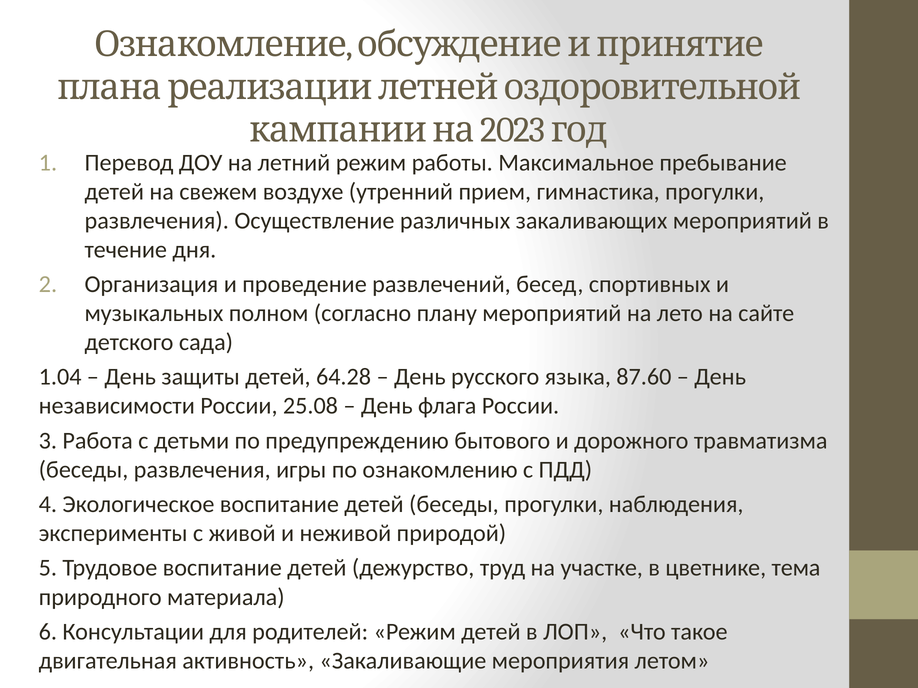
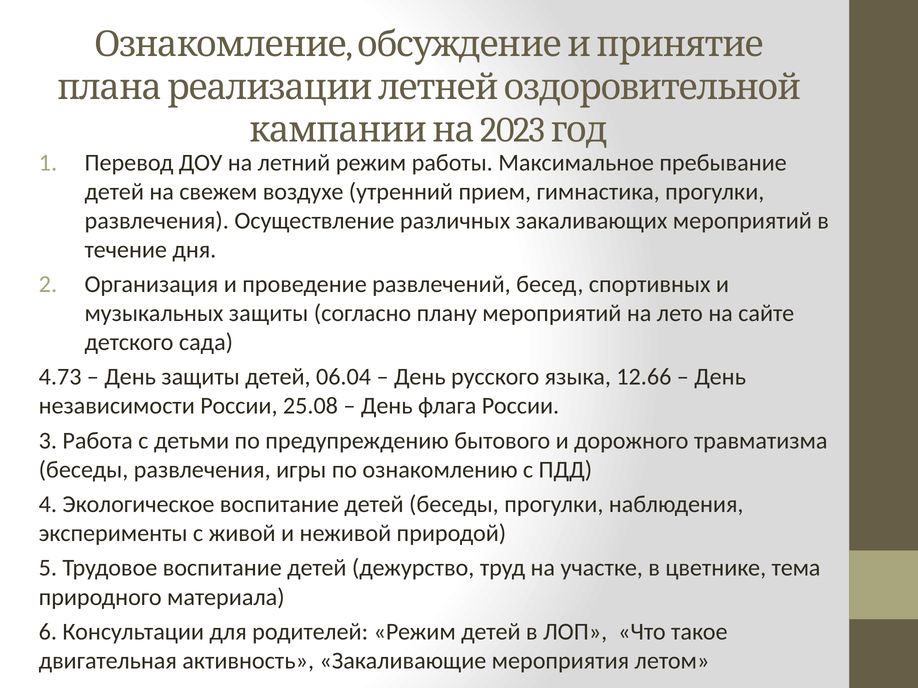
музыкальных полном: полном -> защиты (269, 314)
1.04: 1.04 -> 4.73 (60, 377)
64.28: 64.28 -> 06.04 (344, 377)
87.60: 87.60 -> 12.66 (644, 377)
